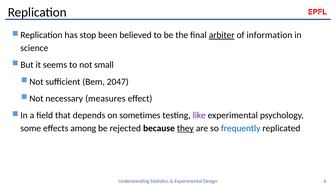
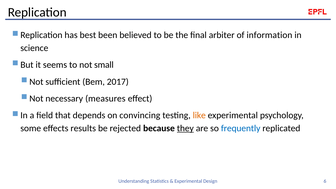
stop: stop -> best (88, 35)
arbiter underline: present -> none (222, 35)
2047: 2047 -> 2017 (118, 82)
sometimes: sometimes -> convincing (140, 115)
like colour: purple -> orange (199, 115)
among: among -> results (83, 128)
